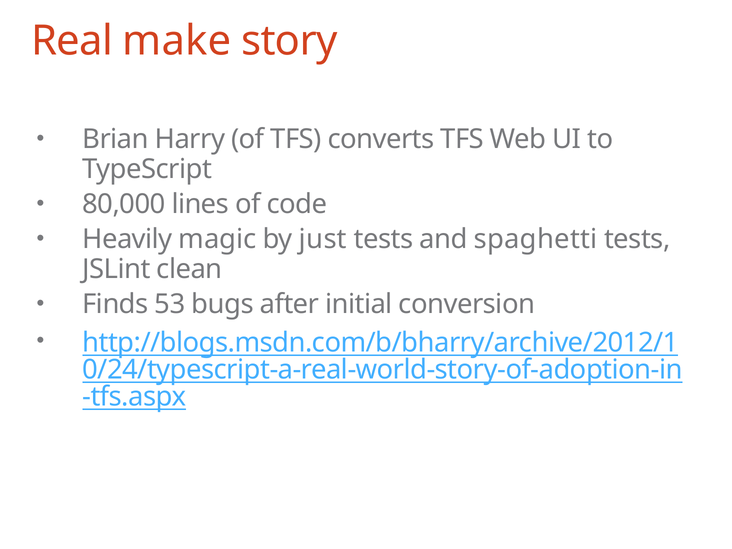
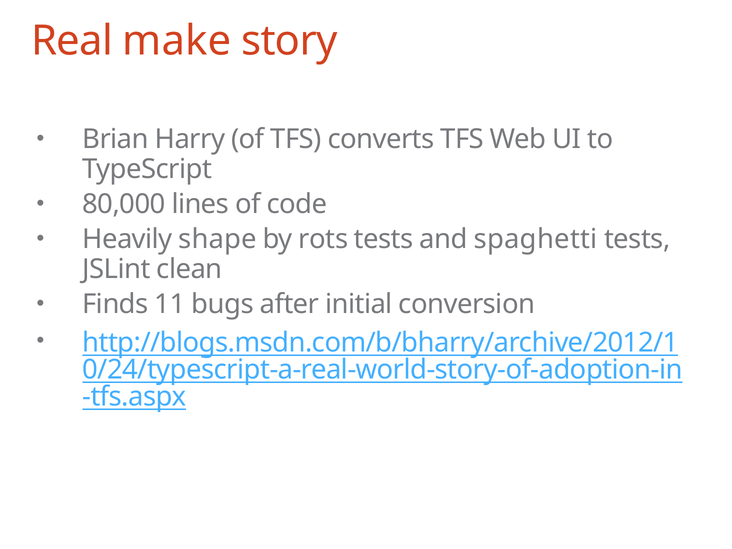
magic: magic -> shape (217, 239)
just: just -> rots (323, 239)
53: 53 -> 11 (170, 304)
